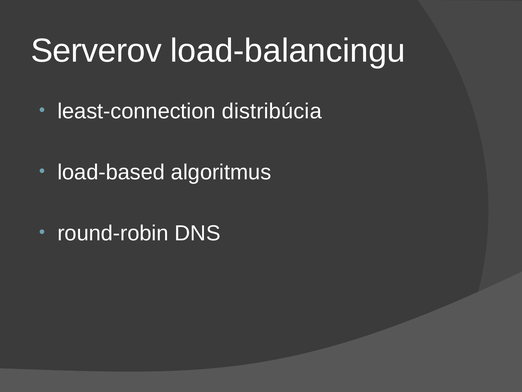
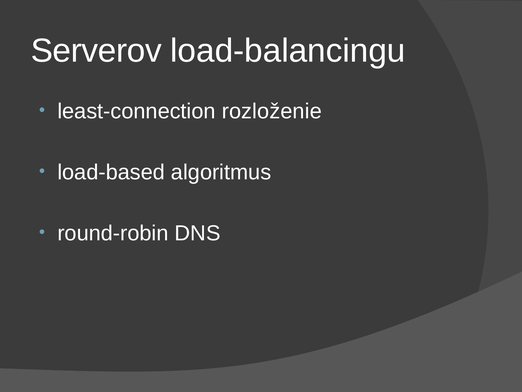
distribúcia: distribúcia -> rozloženie (272, 111)
